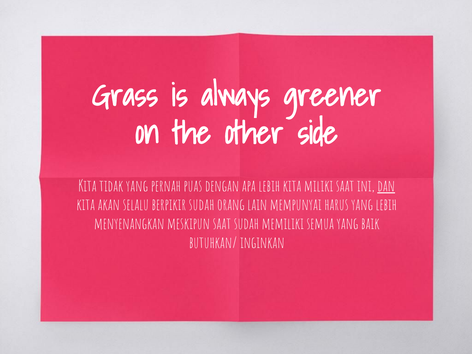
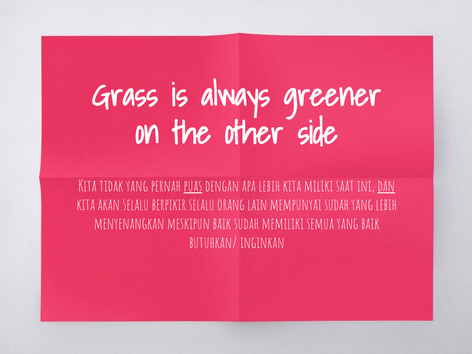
puas underline: none -> present (193, 186)
berpikir sudah: sudah -> selalu (202, 205)
mempunyai harus: harus -> sudah (337, 205)
meskipun saat: saat -> baik (222, 224)
